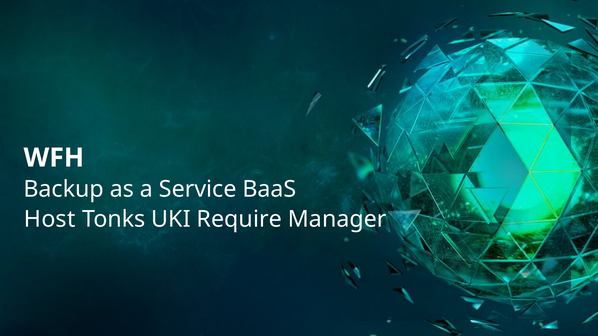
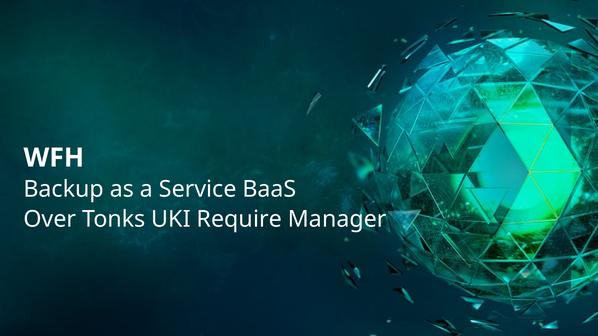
Host: Host -> Over (50, 219)
